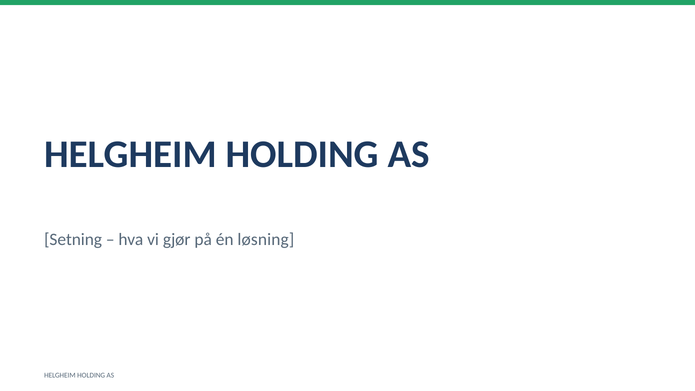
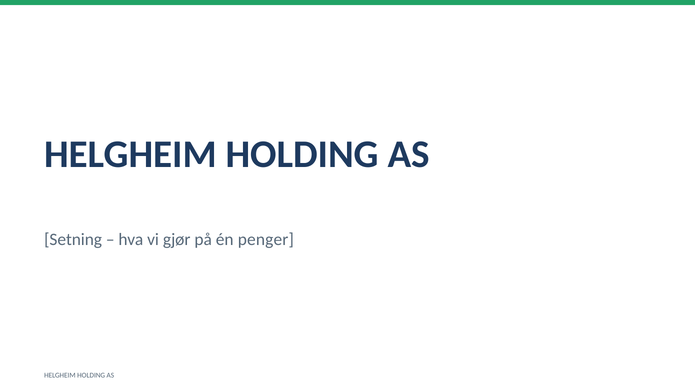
løsning: løsning -> penger (266, 239)
